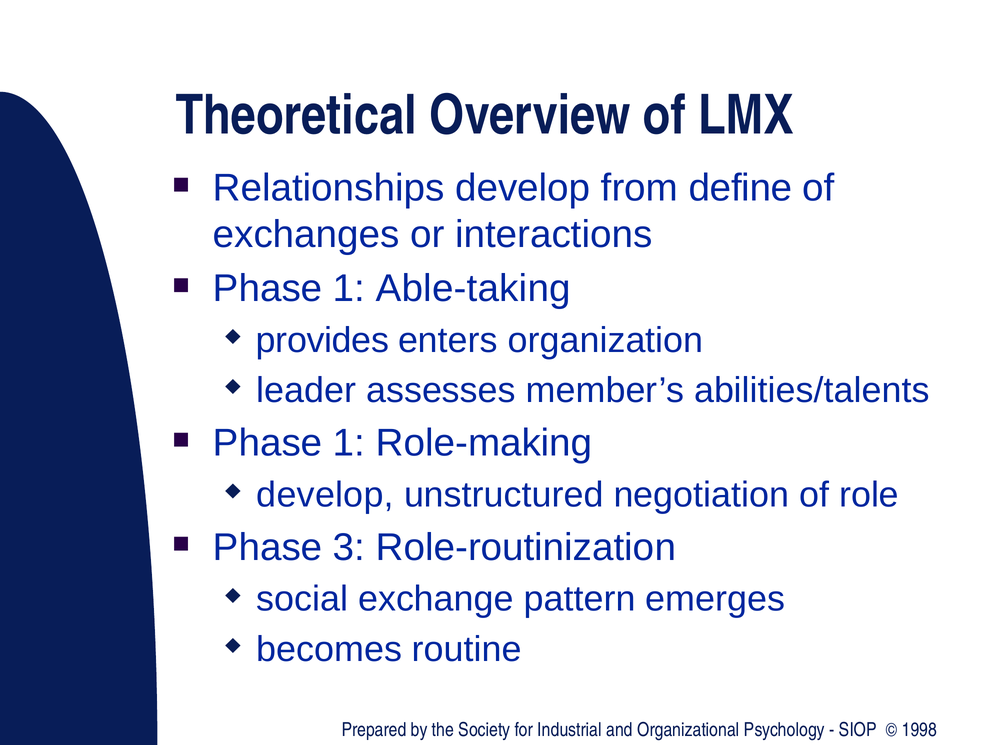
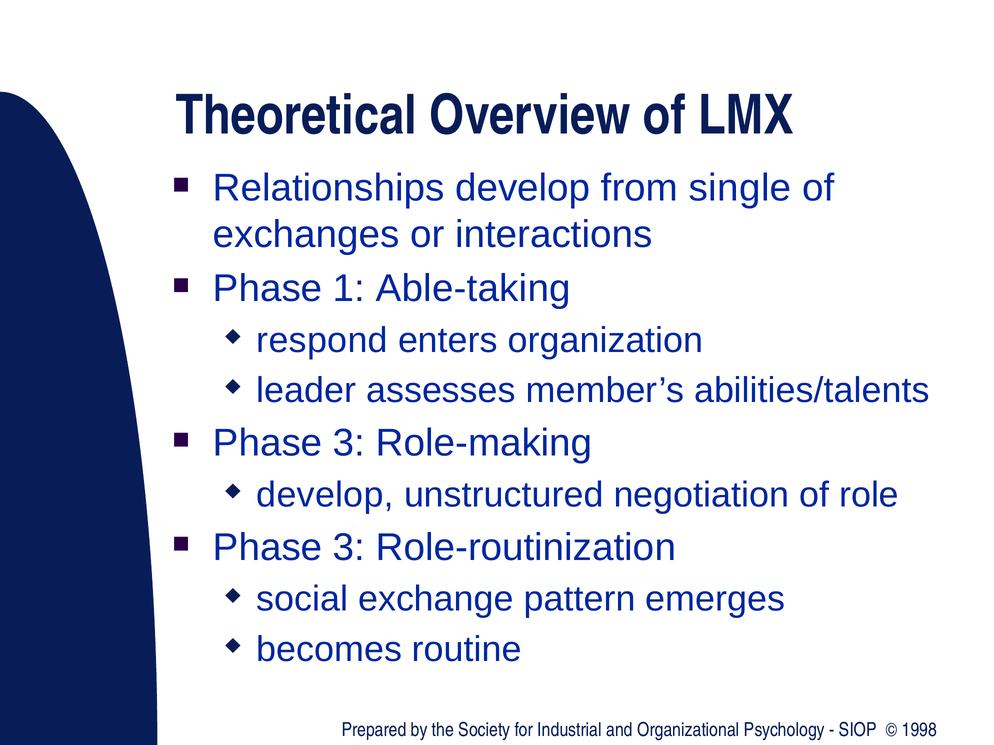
define: define -> single (740, 188)
provides: provides -> respond (322, 341)
1: 1 -> 3 (349, 443)
